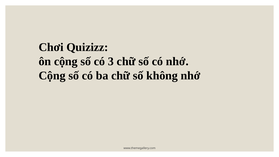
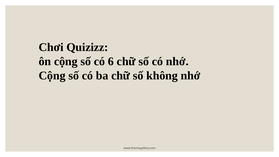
3: 3 -> 6 (111, 61)
